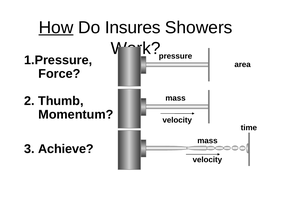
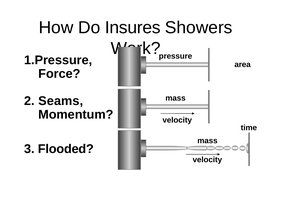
How underline: present -> none (56, 28)
Thumb: Thumb -> Seams (61, 101)
Achieve: Achieve -> Flooded (66, 149)
